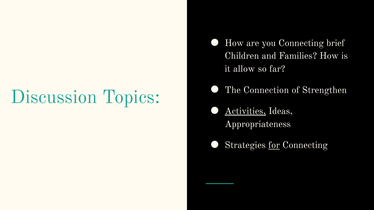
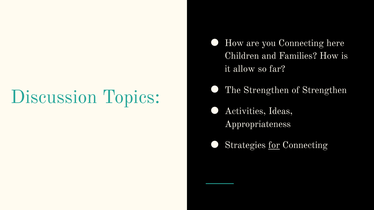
brief: brief -> here (335, 43)
The Connection: Connection -> Strengthen (266, 90)
Activities underline: present -> none (245, 111)
